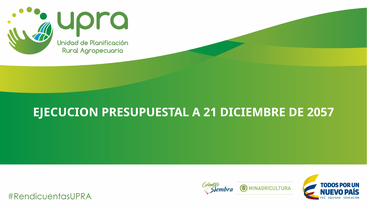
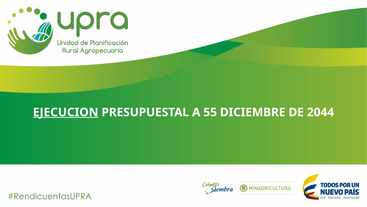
EJECUCION underline: none -> present (66, 112)
21: 21 -> 55 (210, 112)
2057: 2057 -> 2044 (320, 112)
